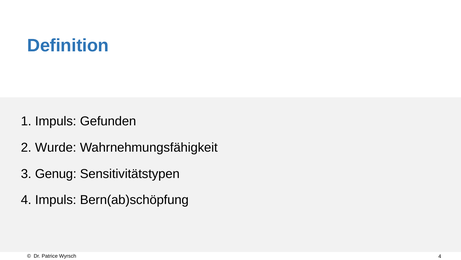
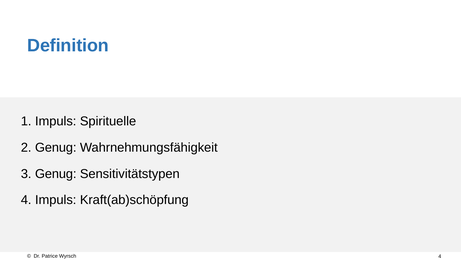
Gefunden: Gefunden -> Spirituelle (108, 121)
2 Wurde: Wurde -> Genug (56, 147)
Bern(ab)schöpfung: Bern(ab)schöpfung -> Kraft(ab)schöpfung (134, 200)
